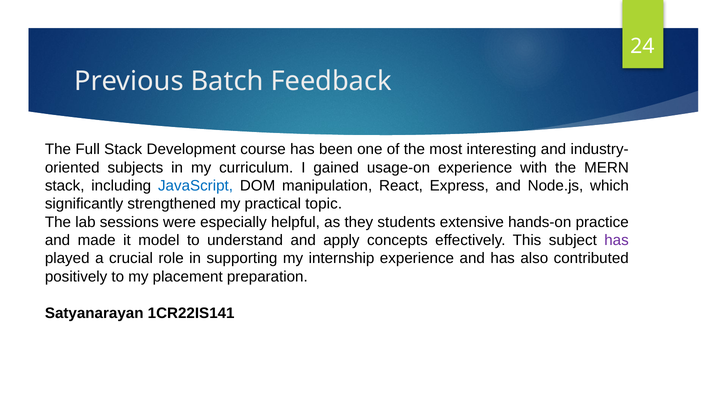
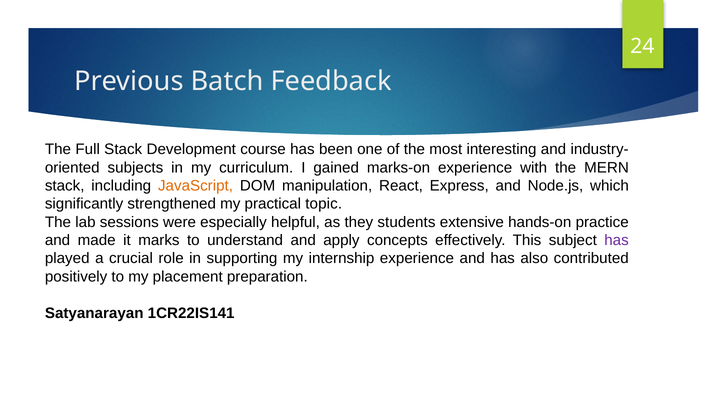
usage-on: usage-on -> marks-on (398, 168)
JavaScript colour: blue -> orange (196, 186)
model: model -> marks (159, 240)
